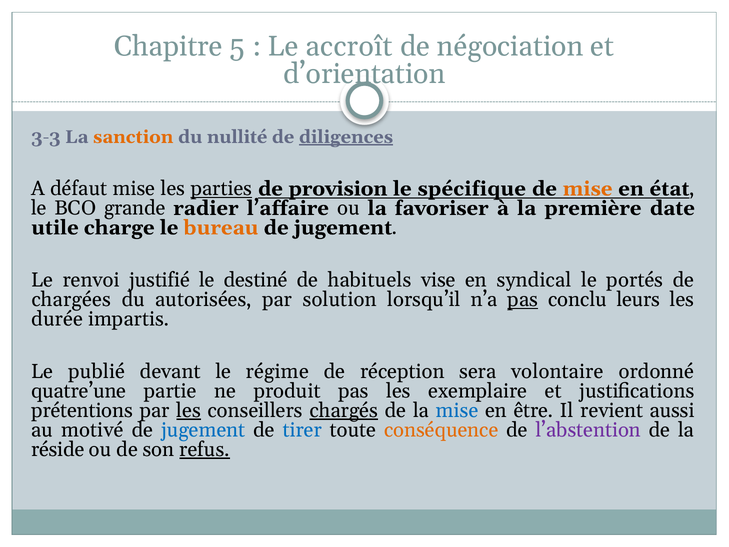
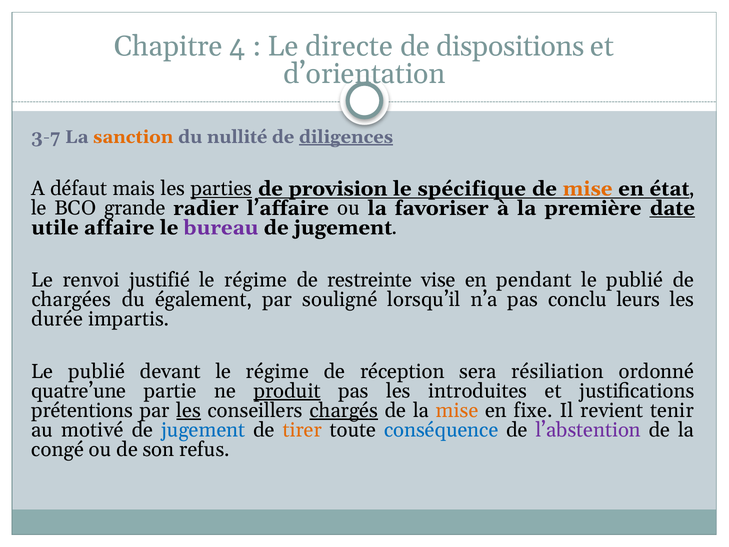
5: 5 -> 4 (237, 46)
accroît: accroît -> directe (349, 46)
négociation: négociation -> dispositions (510, 46)
3-3: 3-3 -> 3-7 (46, 137)
défaut mise: mise -> mais (134, 189)
date underline: none -> present (672, 208)
charge: charge -> affaire (119, 228)
bureau colour: orange -> purple (221, 228)
destiné: destiné -> régime (256, 280)
habituels: habituels -> restreinte (370, 280)
syndical: syndical -> pendant (534, 280)
portés: portés -> publié (635, 280)
autorisées: autorisées -> également (204, 300)
solution: solution -> souligné (340, 300)
pas underline: present -> none (523, 300)
volontaire: volontaire -> résiliation (557, 371)
produit underline: none -> present (287, 391)
exemplaire: exemplaire -> introduites (478, 391)
mise colour: blue -> orange (457, 410)
être: être -> fixe (533, 410)
aussi: aussi -> tenir (672, 410)
tirer colour: blue -> orange (302, 430)
conséquence colour: orange -> blue (441, 430)
réside: réside -> congé (58, 449)
refus underline: present -> none (205, 449)
